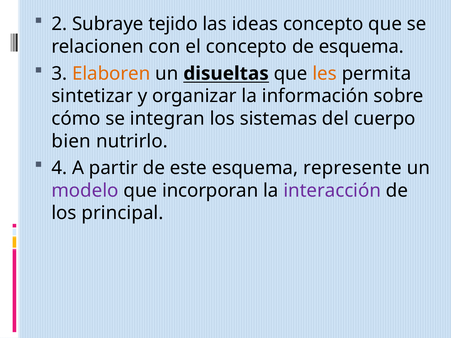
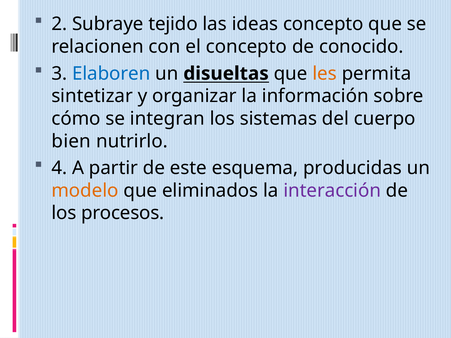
de esquema: esquema -> conocido (361, 47)
Elaboren colour: orange -> blue (111, 74)
represente: represente -> producidas (353, 168)
modelo colour: purple -> orange (85, 191)
incorporan: incorporan -> eliminados (210, 191)
principal: principal -> procesos (123, 213)
